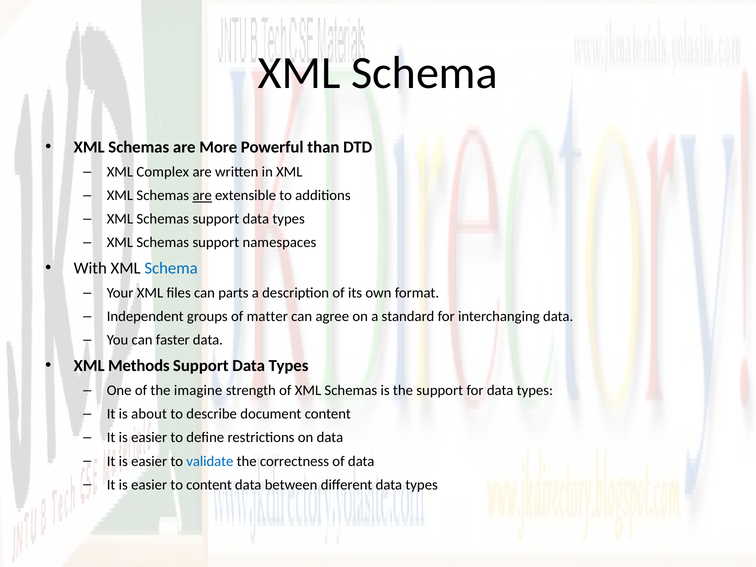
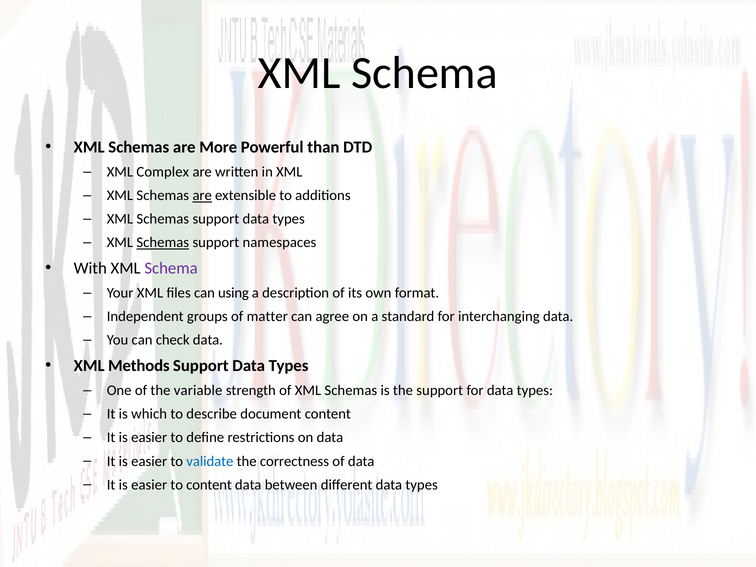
Schemas underline: none -> present (163, 243)
Schema colour: blue -> purple (171, 268)
parts: parts -> using (233, 293)
faster: faster -> check (173, 340)
imagine: imagine -> variable (198, 391)
about: about -> which (149, 414)
